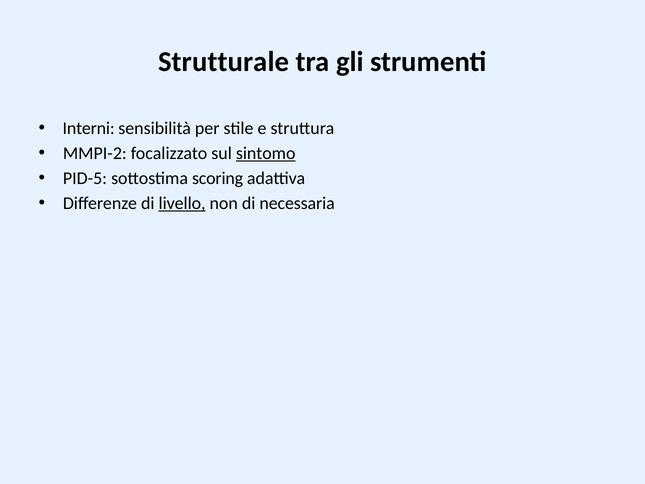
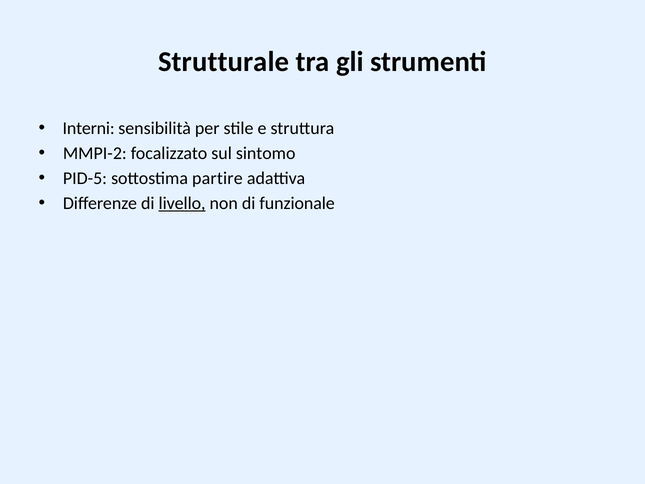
sintomo underline: present -> none (266, 153)
scoring: scoring -> partire (217, 178)
necessaria: necessaria -> funzionale (297, 203)
